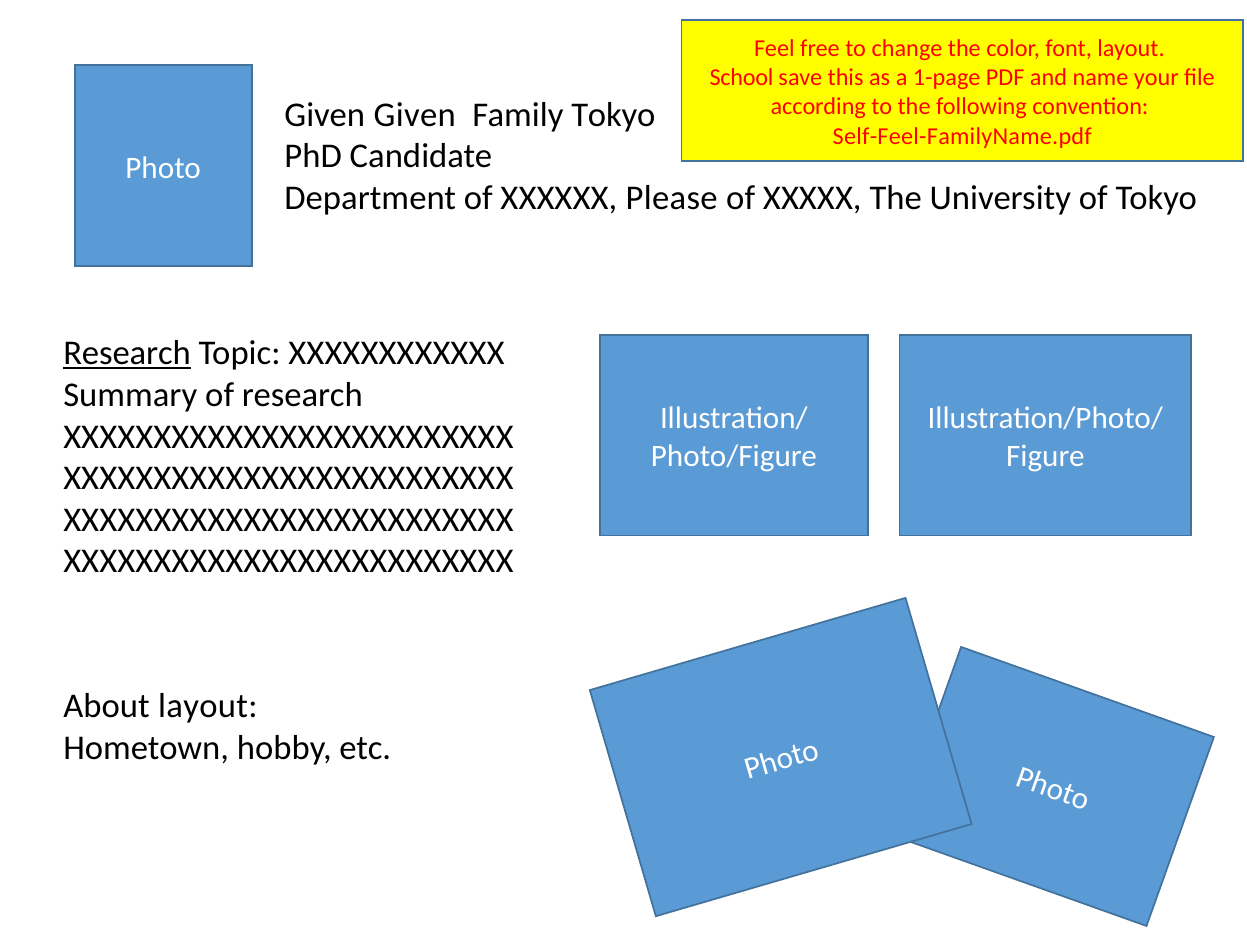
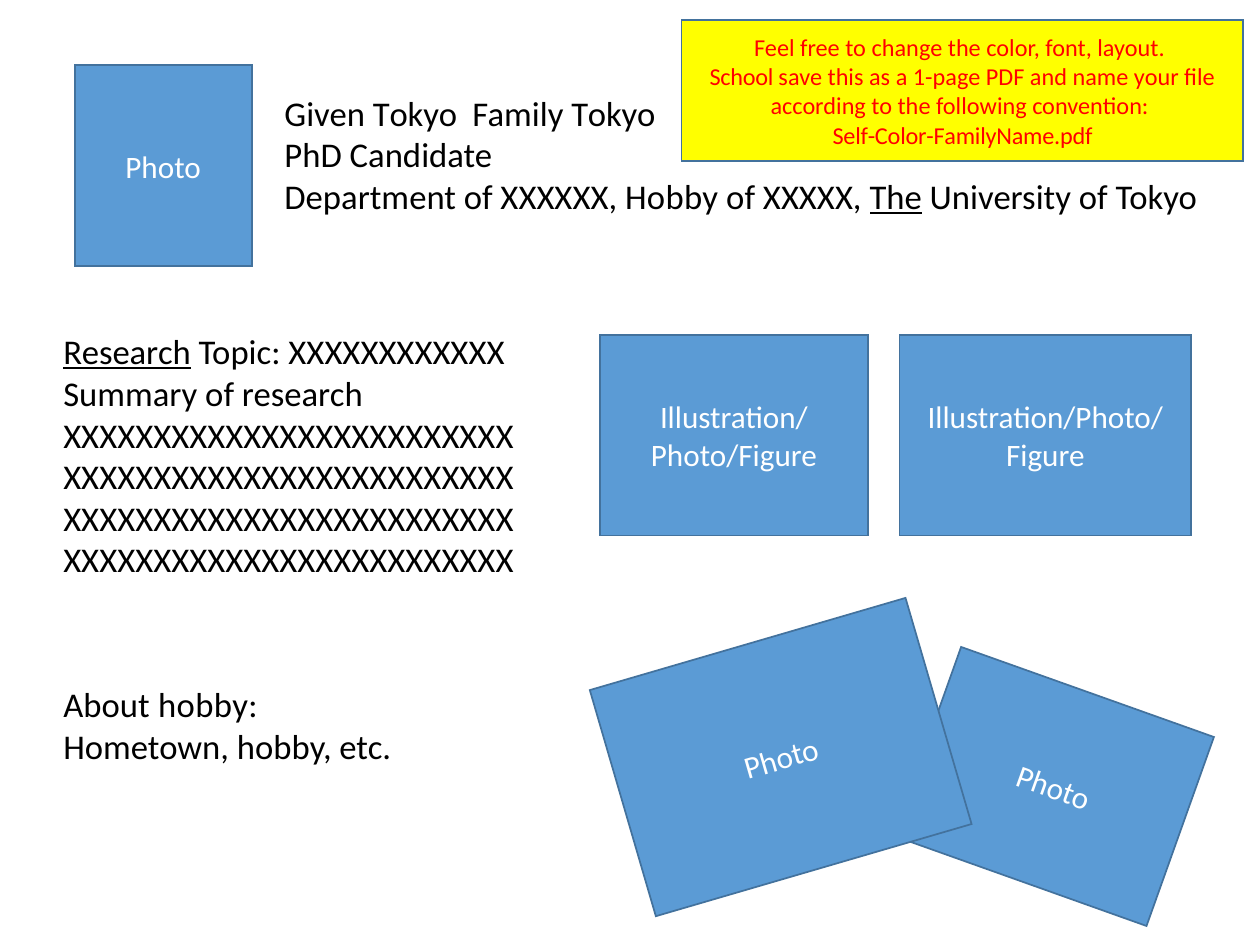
Given Given: Given -> Tokyo (415, 115)
Self-Feel-FamilyName.pdf: Self-Feel-FamilyName.pdf -> Self-Color-FamilyName.pdf (963, 136)
XXXXXX Please: Please -> Hobby (672, 198)
The underline: none -> present (896, 198)
About layout: layout -> hobby (208, 707)
